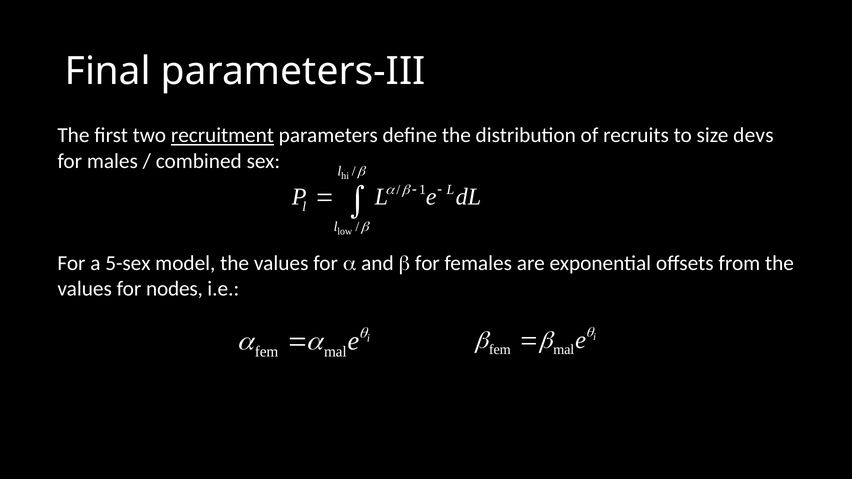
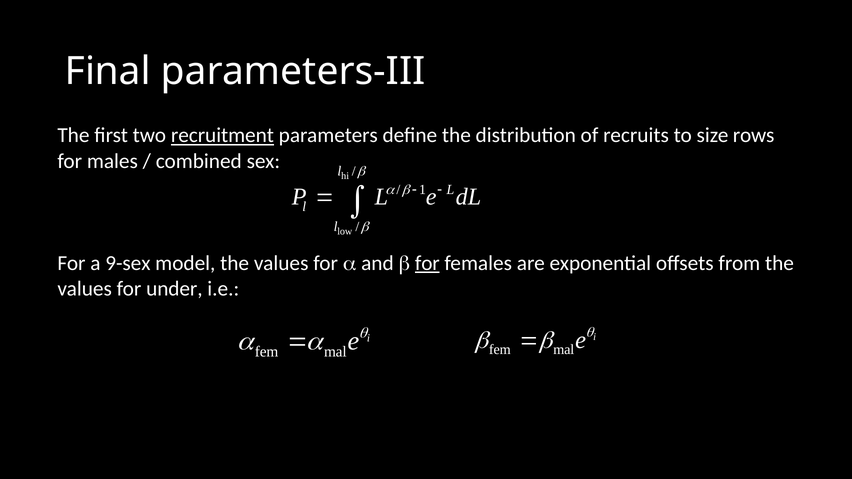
devs: devs -> rows (754, 136)
5-sex: 5-sex -> 9-sex (128, 263)
for underline: none -> present (427, 263)
nodes: nodes -> under (174, 289)
